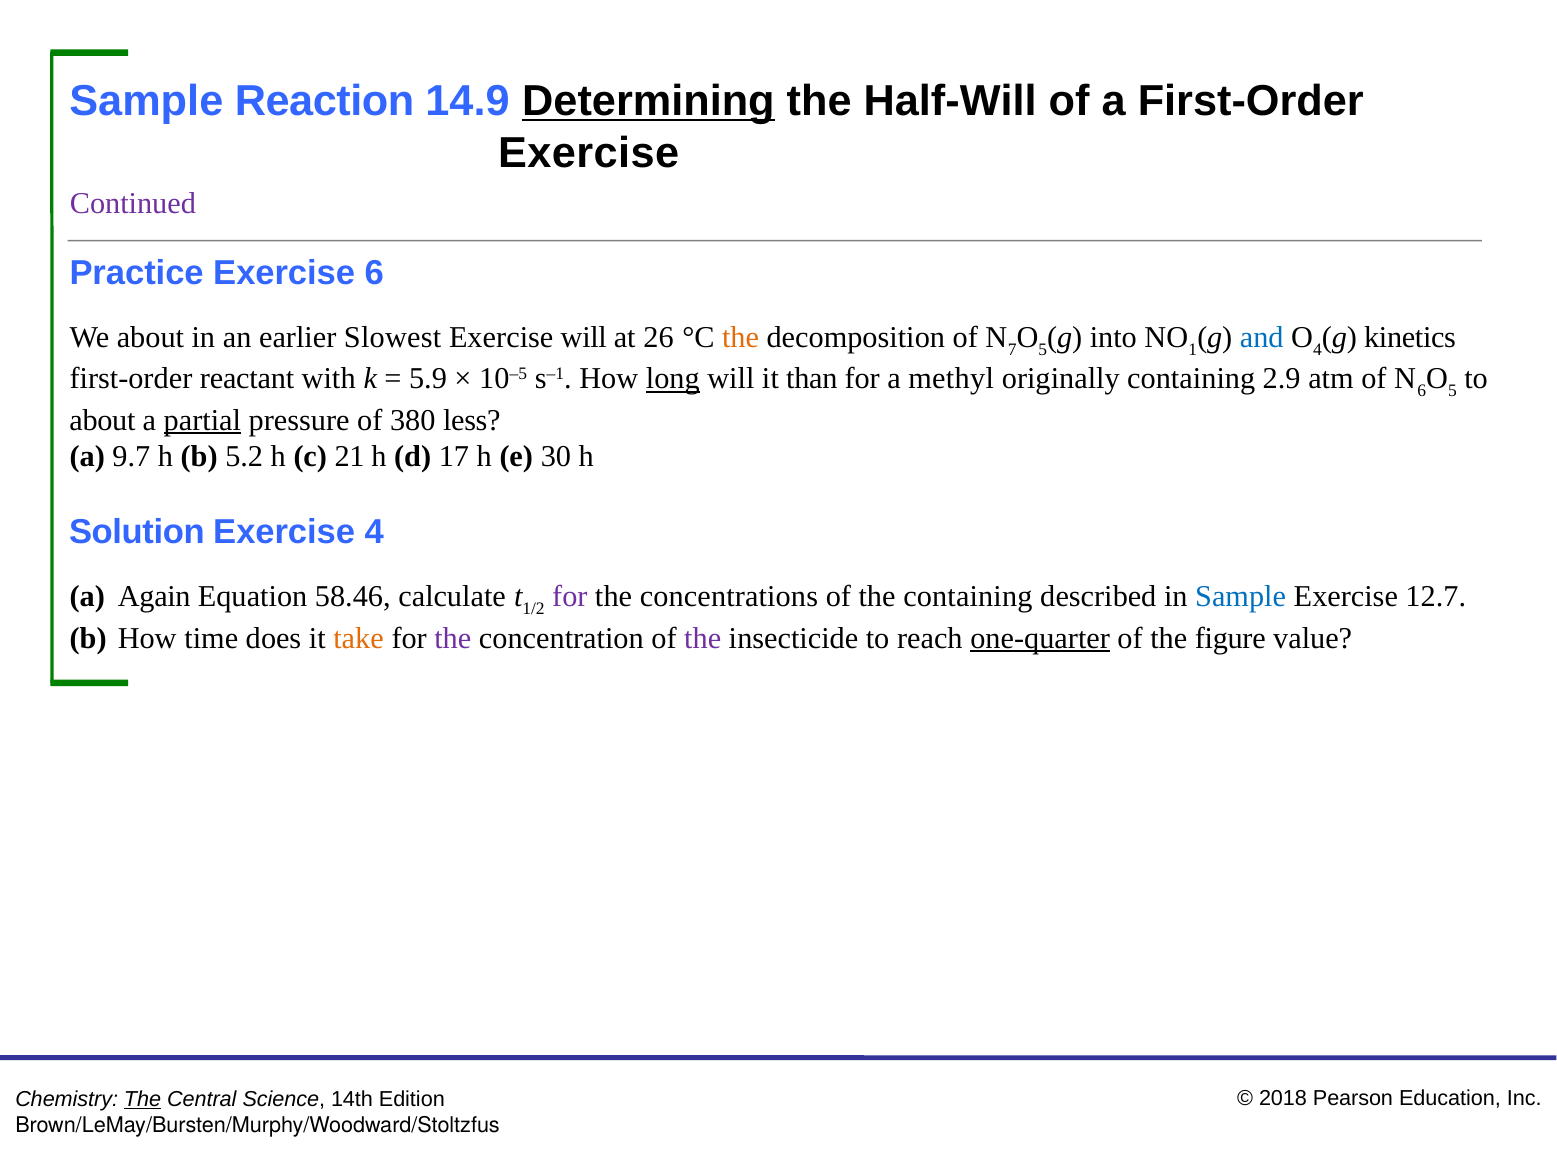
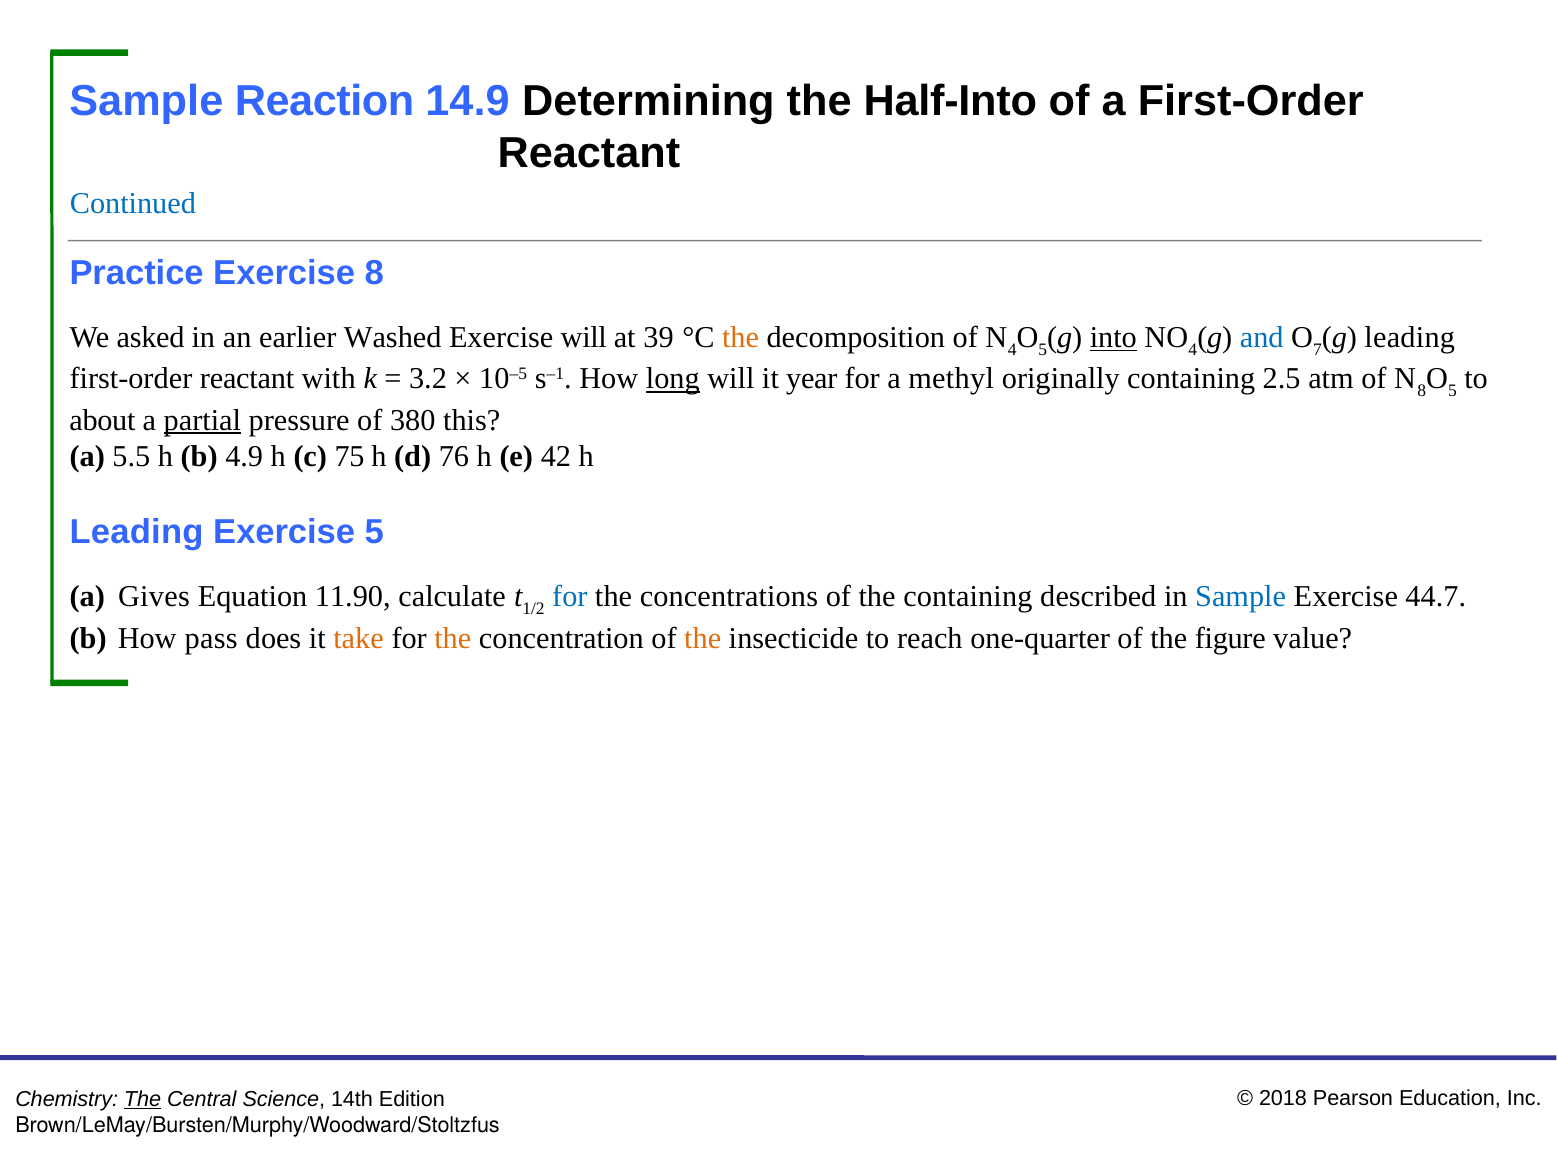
Determining underline: present -> none (648, 101)
Half-Will: Half-Will -> Half-Into (950, 101)
Exercise: Exercise -> Reactant (589, 153)
Continued colour: purple -> blue (133, 203)
Exercise 6: 6 -> 8 (374, 273)
We about: about -> asked (151, 337)
Slowest: Slowest -> Washed (393, 337)
26: 26 -> 39 (658, 337)
7: 7 -> 4 (1012, 349)
into underline: none -> present (1113, 337)
1: 1 -> 4 (1193, 349)
4: 4 -> 7 (1317, 349)
kinetics: kinetics -> leading (1410, 337)
5.9: 5.9 -> 3.2 (428, 379)
than: than -> year (812, 379)
2.9: 2.9 -> 2.5 (1282, 379)
6: 6 -> 8 (1422, 390)
less: less -> this (472, 420)
9.7: 9.7 -> 5.5 (131, 456)
5.2: 5.2 -> 4.9 (244, 456)
21: 21 -> 75 (350, 456)
17: 17 -> 76 (454, 456)
30: 30 -> 42 (556, 456)
Solution: Solution -> Leading (137, 532)
Exercise 4: 4 -> 5 (374, 532)
Again: Again -> Gives (154, 597)
58.46: 58.46 -> 11.90 (353, 597)
for colour: purple -> blue (570, 597)
12.7: 12.7 -> 44.7 (1436, 597)
time: time -> pass (211, 638)
the colour: purple -> orange (453, 638)
the colour: purple -> orange (703, 638)
one-quarter underline: present -> none (1040, 638)
